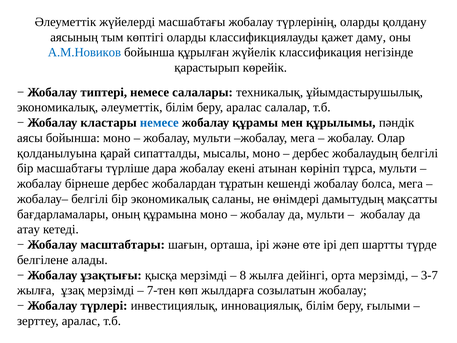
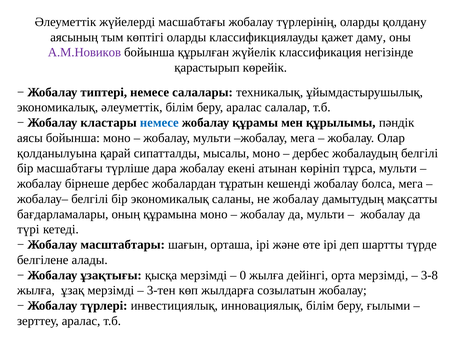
А.М.Новиков colour: blue -> purple (84, 52)
не өнімдері: өнімдері -> жобалау (296, 199)
атау: атау -> түрі (28, 229)
8: 8 -> 0 (243, 275)
3-7: 3-7 -> 3-8 (429, 275)
7-тен: 7-тен -> 3-тен (161, 290)
